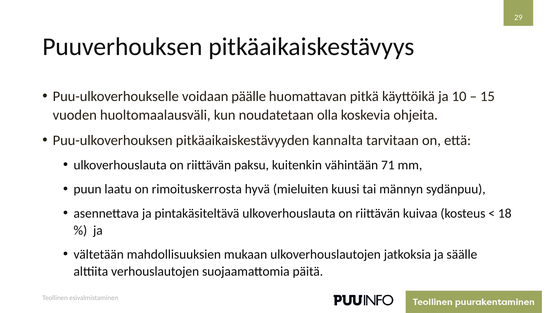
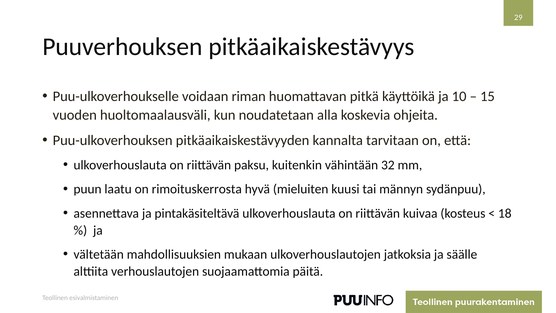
päälle: päälle -> riman (249, 96)
olla: olla -> alla (327, 115)
71: 71 -> 32 (388, 165)
